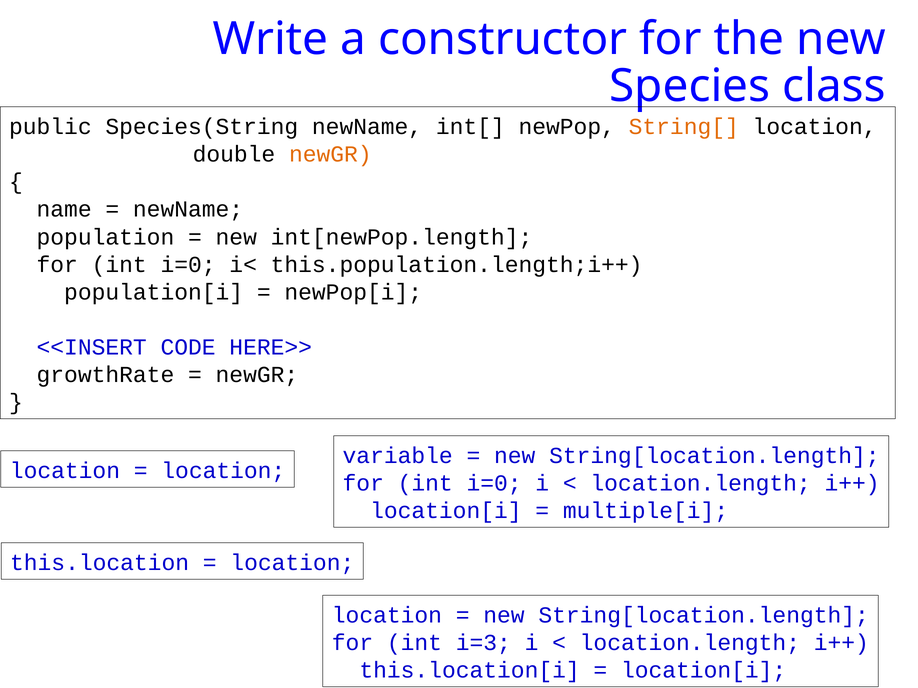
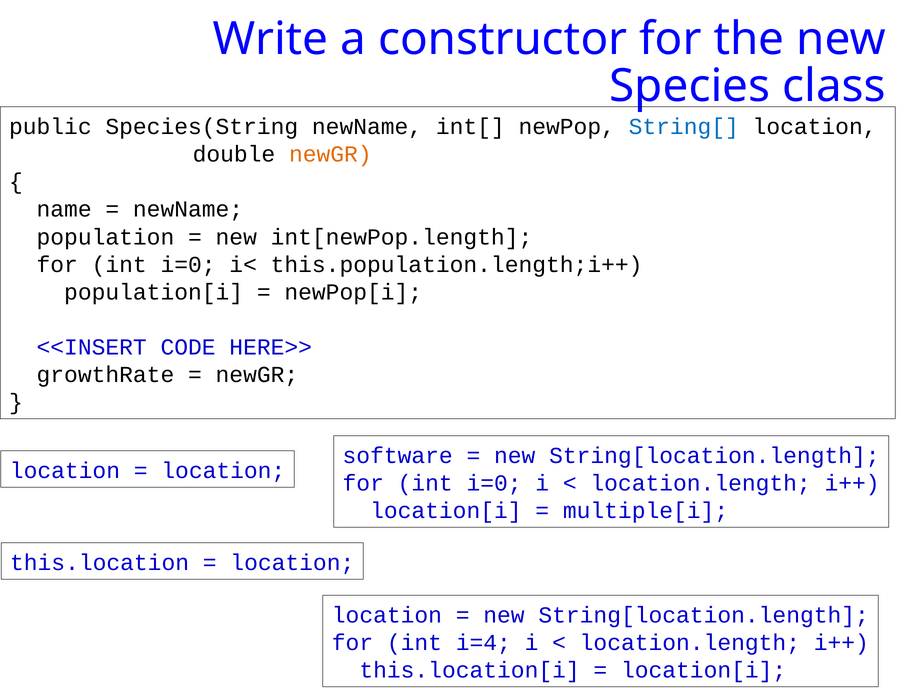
String[ colour: orange -> blue (684, 127)
variable: variable -> software (398, 456)
i=3: i=3 -> i=4 (483, 643)
